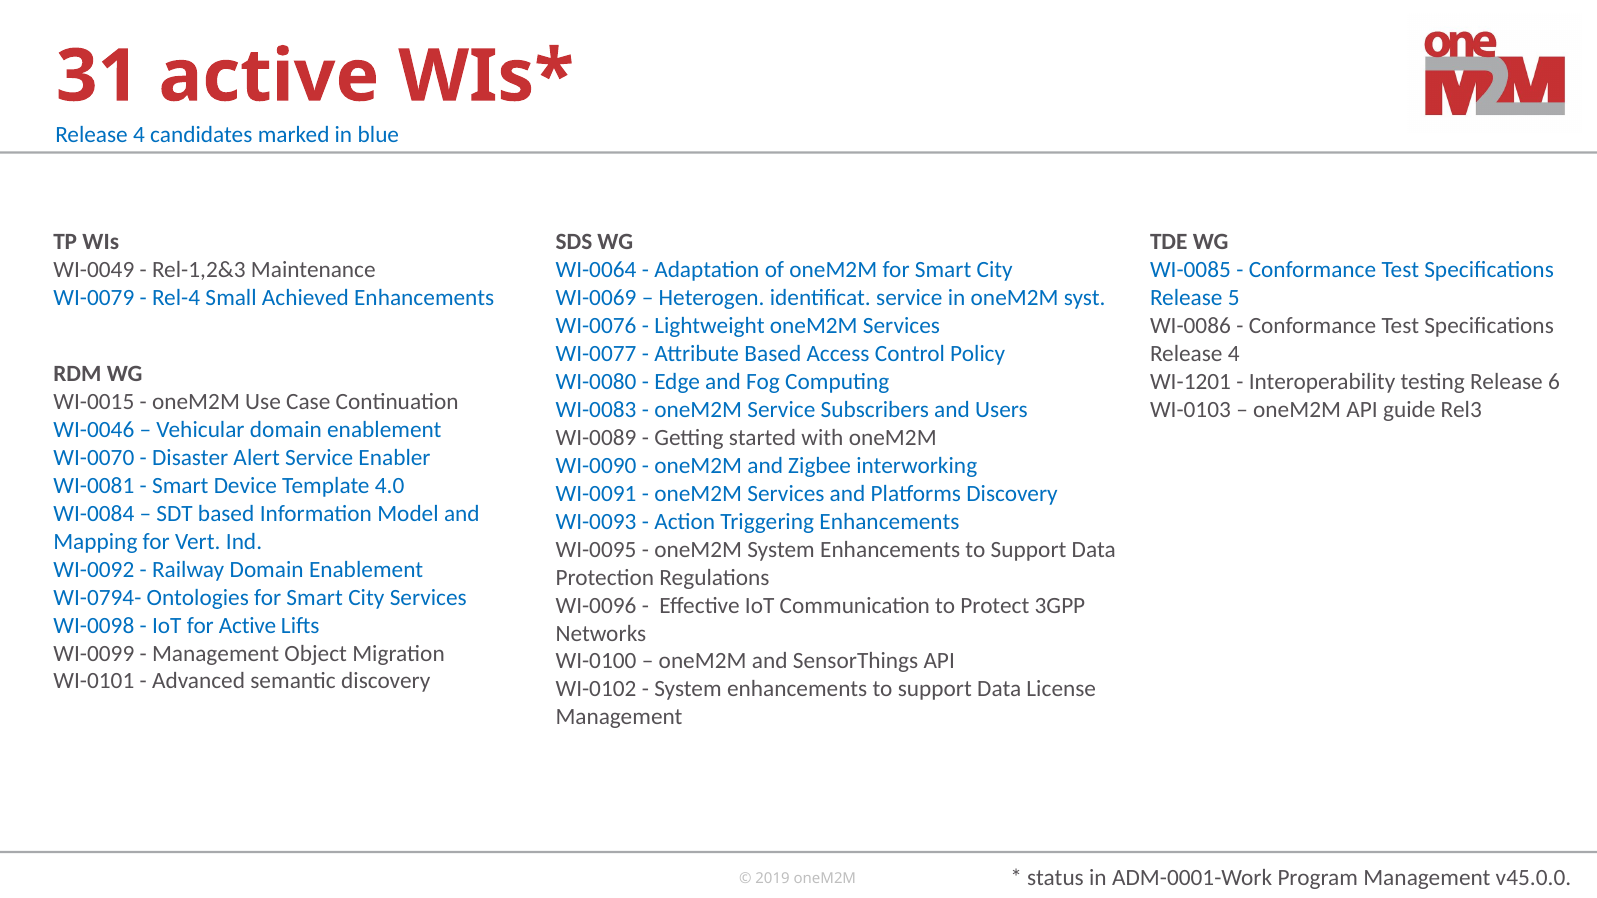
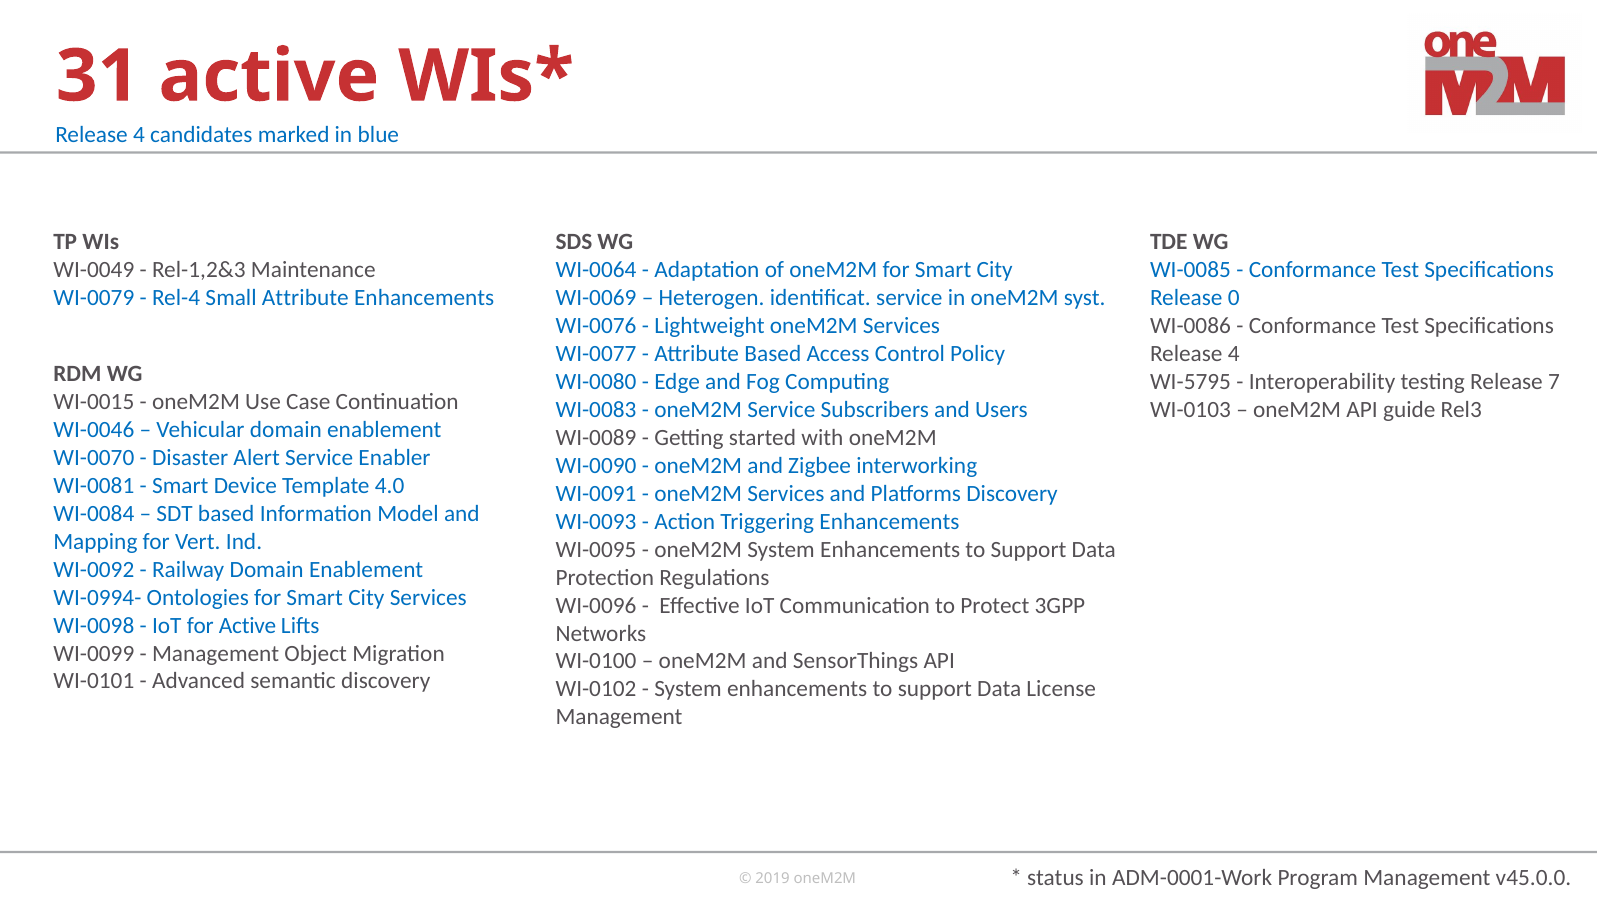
Small Achieved: Achieved -> Attribute (305, 298)
5: 5 -> 0 (1234, 298)
WI-1201: WI-1201 -> WI-5795 (1191, 382)
6: 6 -> 7 (1554, 382)
WI-0794-: WI-0794- -> WI-0994- (97, 598)
